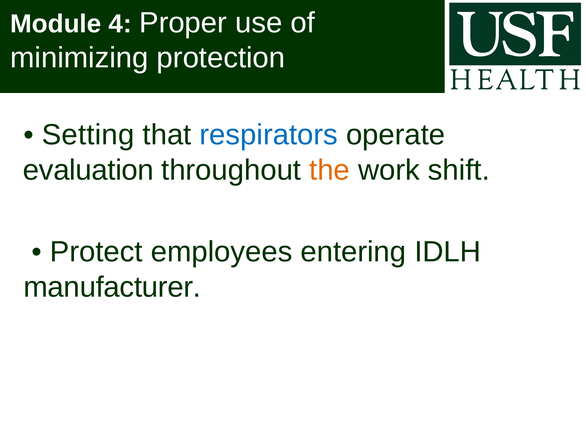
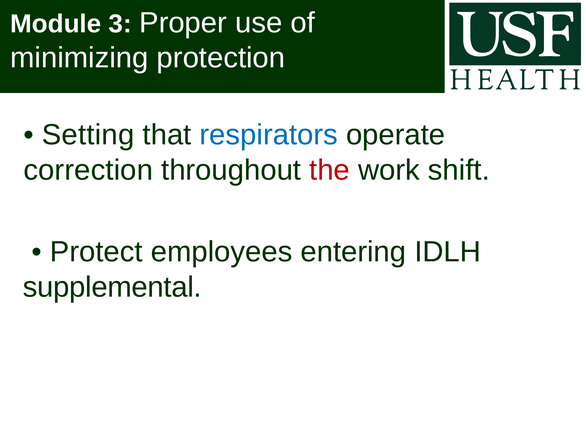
4: 4 -> 3 (120, 24)
evaluation: evaluation -> correction (88, 170)
the colour: orange -> red (330, 170)
manufacturer: manufacturer -> supplemental (112, 287)
